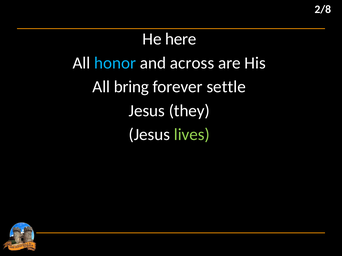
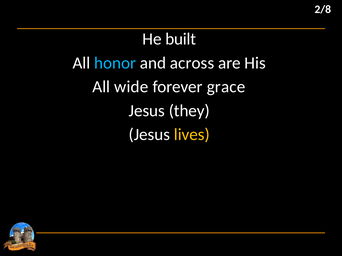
here: here -> built (181, 39)
bring: bring -> wide (131, 87)
settle: settle -> grace (226, 87)
lives colour: light green -> yellow (192, 135)
